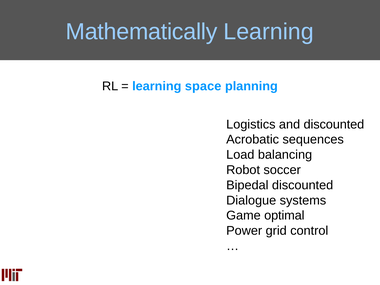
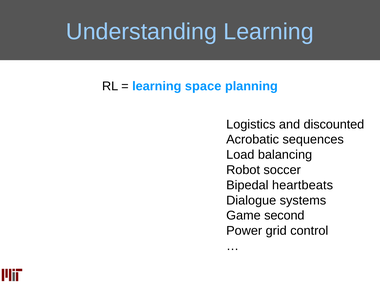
Mathematically: Mathematically -> Understanding (141, 32)
Bipedal discounted: discounted -> heartbeats (303, 185)
optimal: optimal -> second (284, 216)
